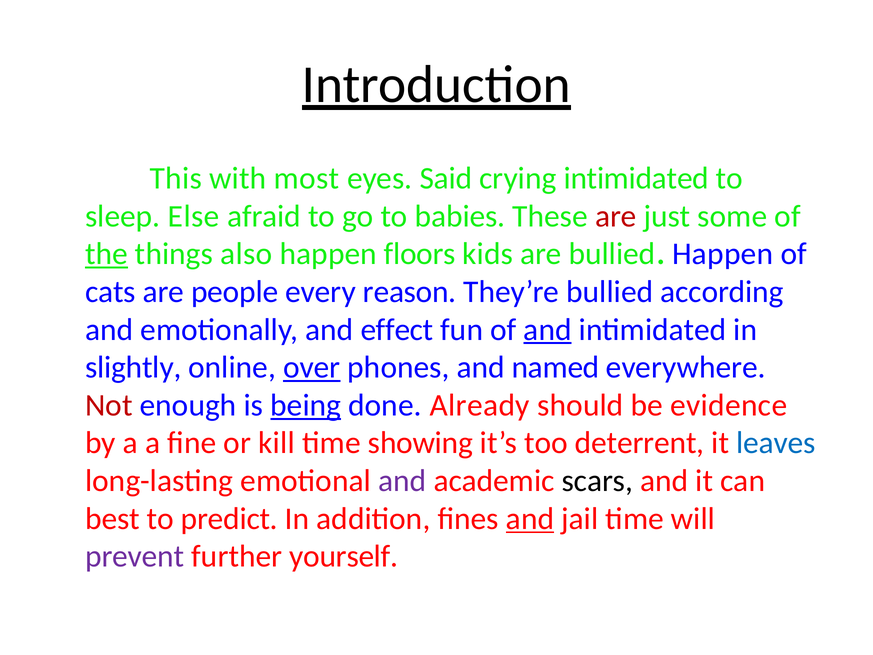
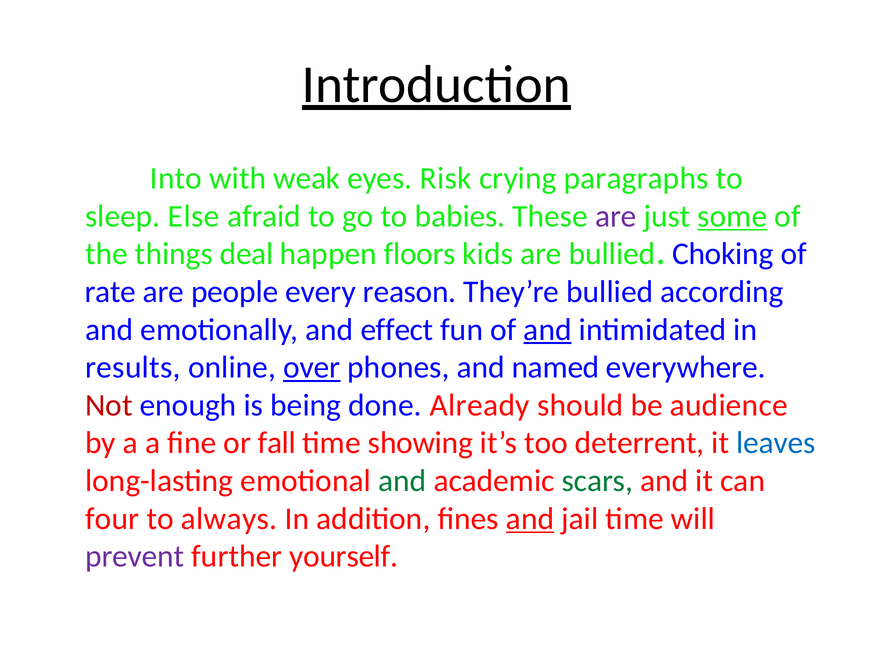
This: This -> Into (176, 178)
most: most -> weak (307, 178)
Said: Said -> Risk (446, 178)
crying intimidated: intimidated -> paragraphs (636, 178)
are colour: red -> purple (616, 216)
some underline: none -> present (732, 216)
the underline: present -> none (106, 254)
also: also -> deal (247, 254)
bullied Happen: Happen -> Choking (723, 254)
cats: cats -> rate (110, 292)
slightly: slightly -> results (133, 367)
being underline: present -> none (306, 405)
evidence: evidence -> audience (729, 405)
kill: kill -> fall (277, 443)
and colour: purple -> green (402, 481)
scars colour: black -> green (597, 481)
best: best -> four (112, 519)
predict: predict -> always (229, 519)
